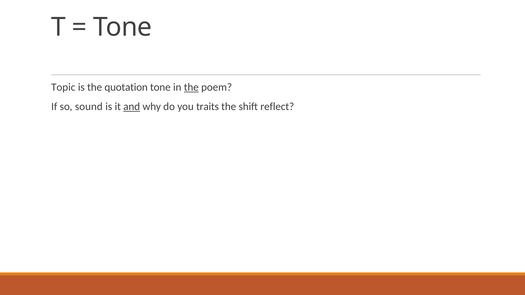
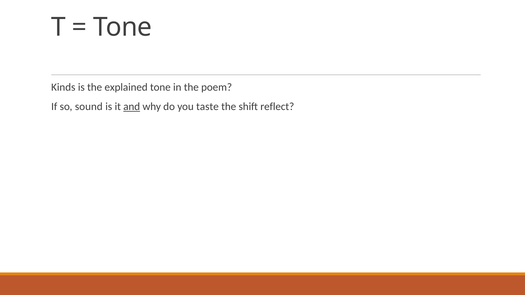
Topic: Topic -> Kinds (63, 87)
quotation: quotation -> explained (126, 87)
the underline: present -> none (191, 87)
traits: traits -> taste (207, 107)
